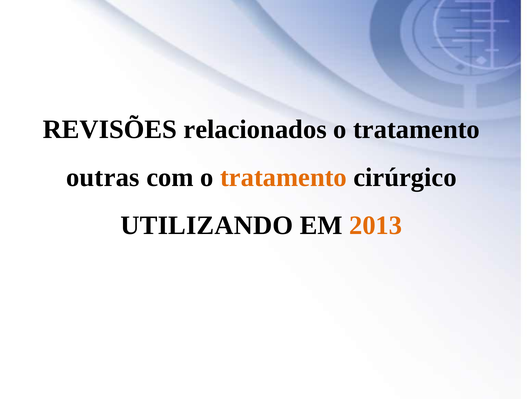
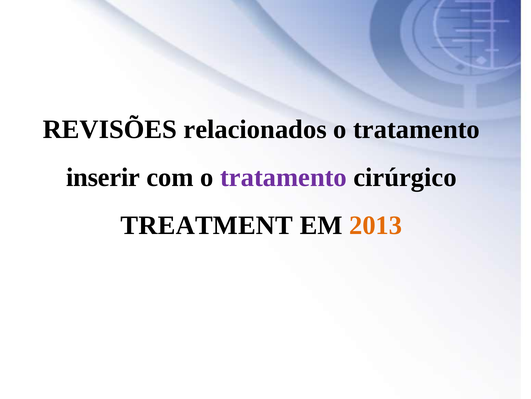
outras: outras -> inserir (103, 177)
tratamento colour: orange -> purple (284, 177)
UTILIZANDO: UTILIZANDO -> TREATMENT (207, 225)
